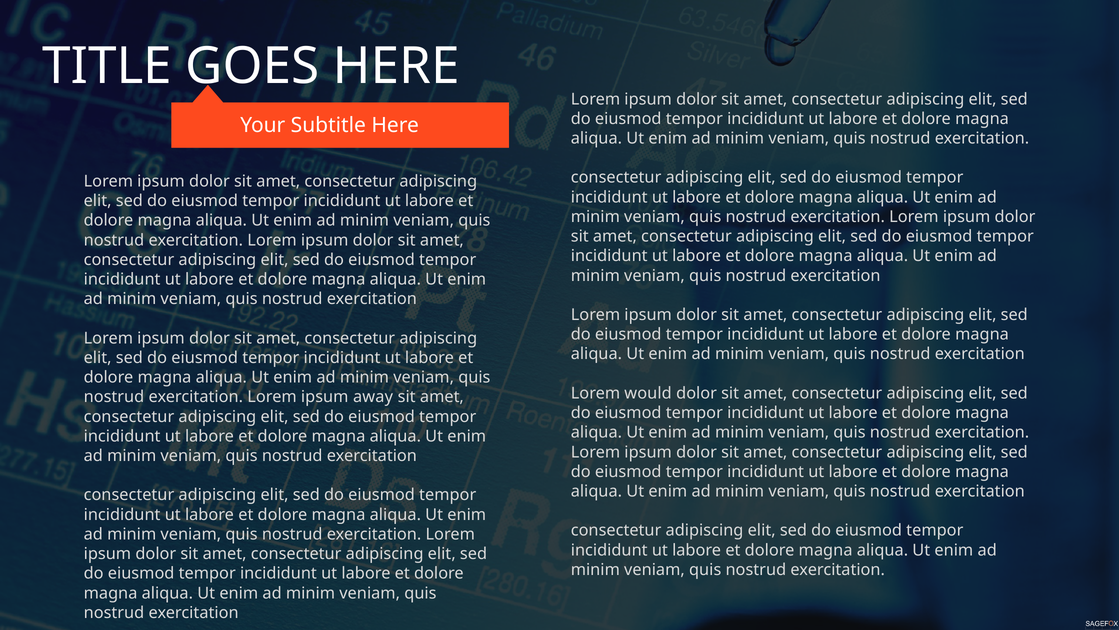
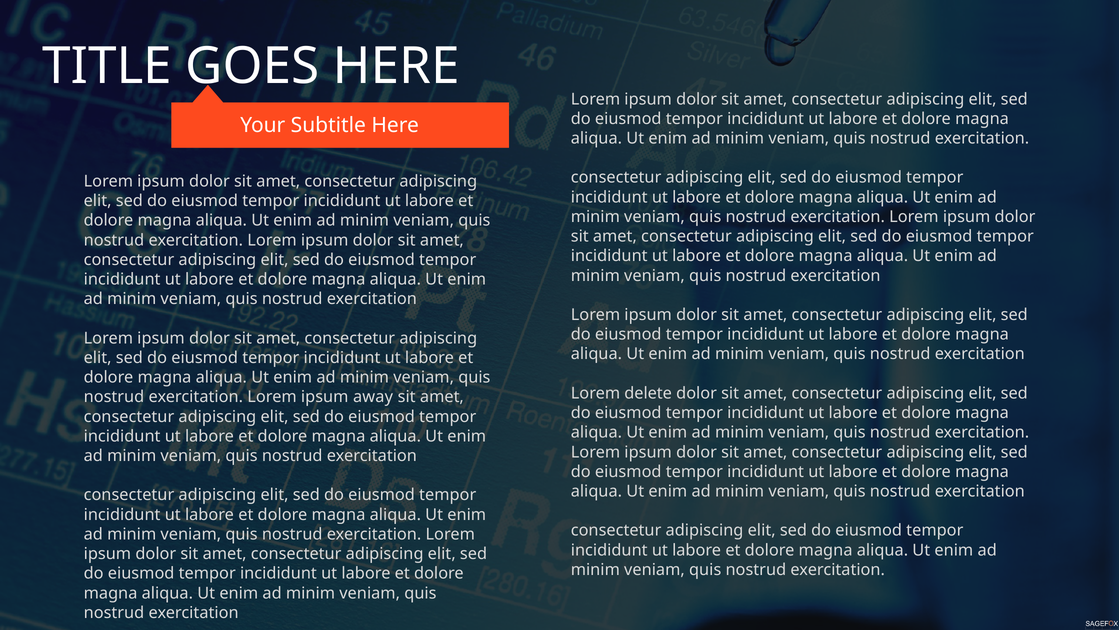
would: would -> delete (648, 393)
